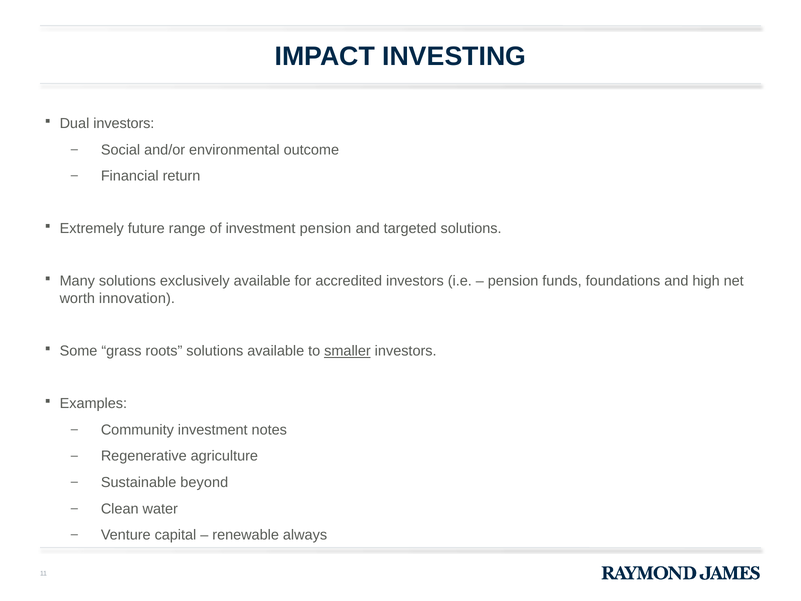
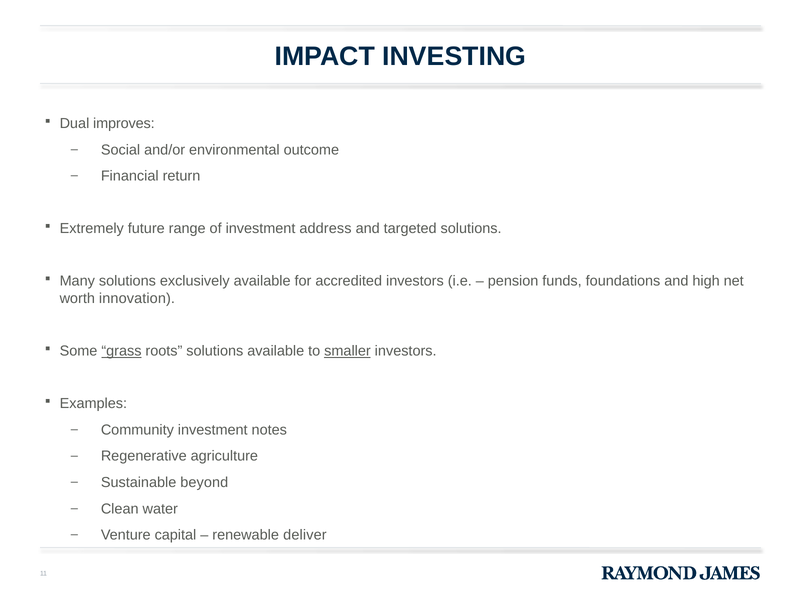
Dual investors: investors -> improves (124, 123)
investment pension: pension -> address (325, 228)
grass underline: none -> present (121, 351)
always: always -> deliver (305, 535)
